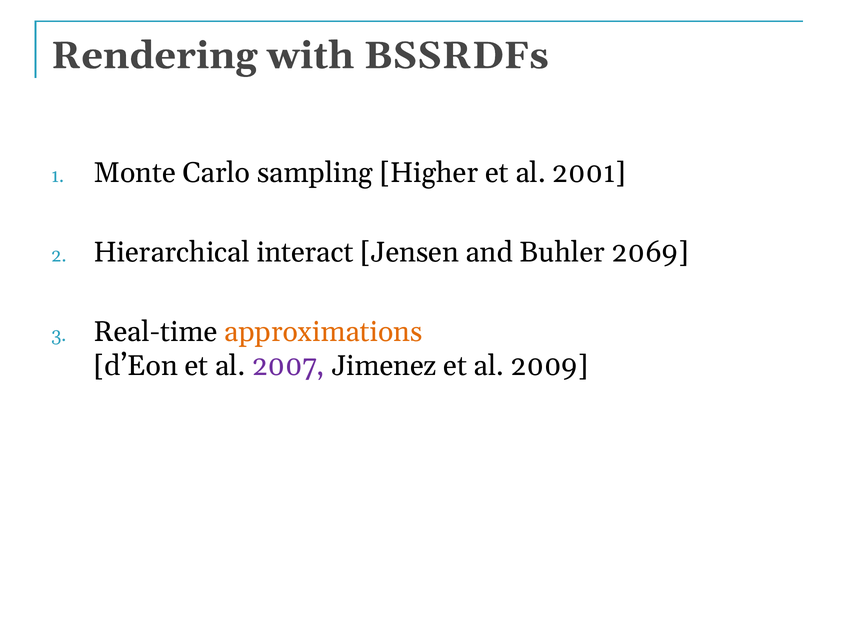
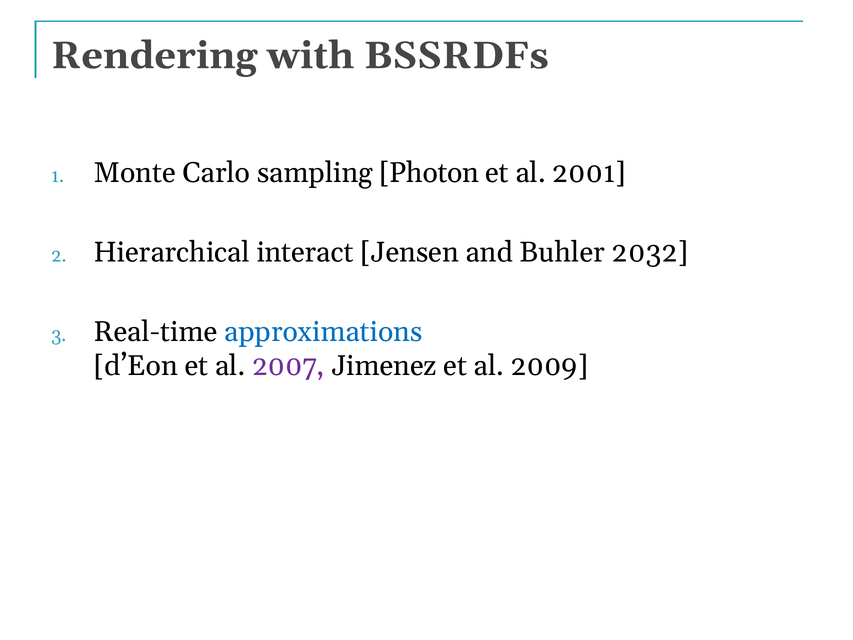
Higher: Higher -> Photon (429, 173)
2069: 2069 -> 2032 (650, 252)
approximations colour: orange -> blue (323, 332)
